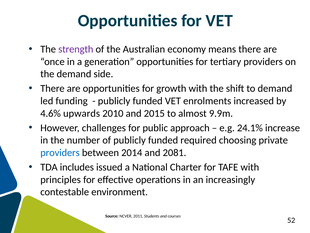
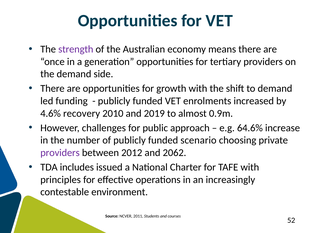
upwards: upwards -> recovery (82, 113)
2015: 2015 -> 2019 (154, 113)
9.9m: 9.9m -> 0.9m (221, 113)
24.1%: 24.1% -> 64.6% (250, 128)
required: required -> scenario (198, 140)
providers colour: blue -> purple (60, 152)
2014: 2014 -> 2012 (132, 152)
2081: 2081 -> 2062 (175, 152)
